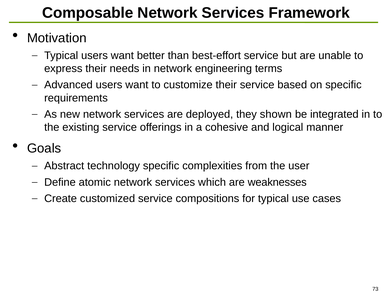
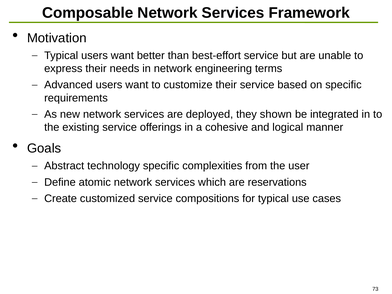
weaknesses: weaknesses -> reservations (277, 182)
